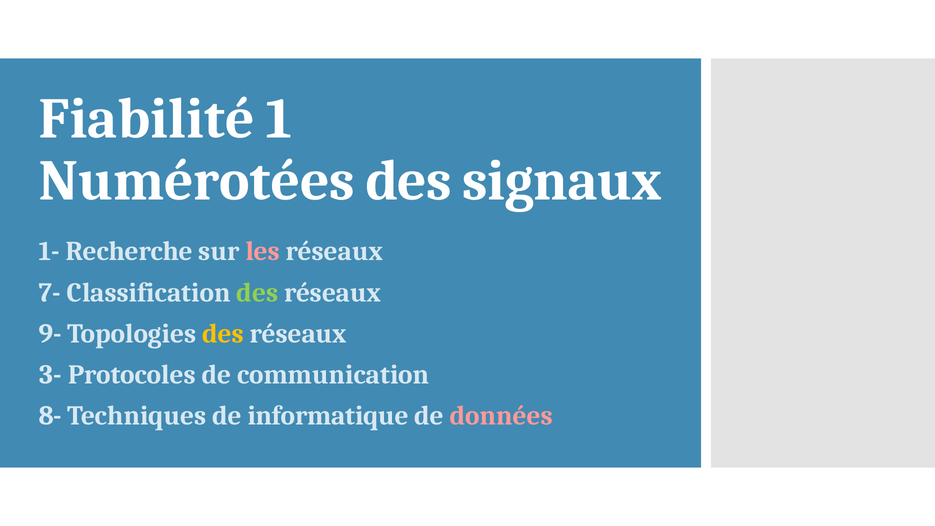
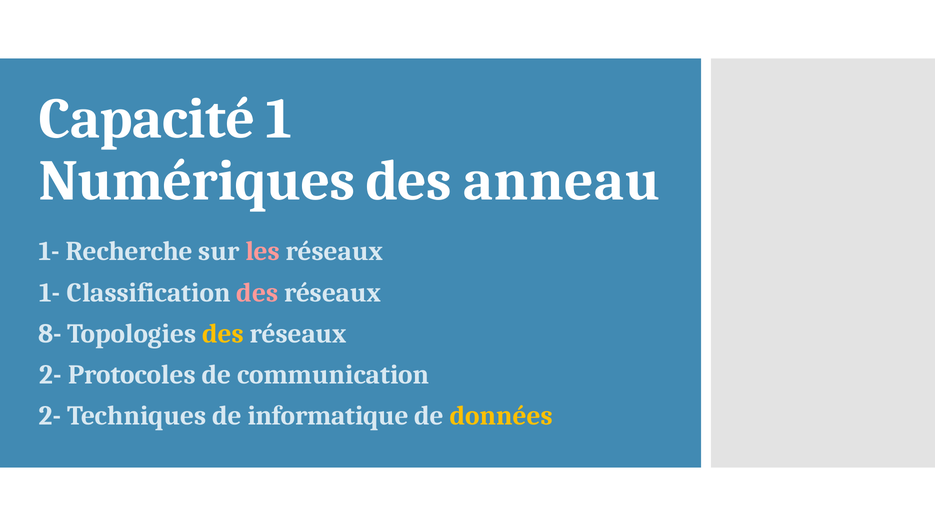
Fiabilité: Fiabilité -> Capacité (147, 119)
Numérotées: Numérotées -> Numériques (197, 181)
signaux: signaux -> anneau (562, 181)
7-: 7- -> 1- (50, 293)
des colour: light green -> pink (257, 293)
9-: 9- -> 8- (50, 334)
3-: 3- -> 2- (50, 375)
8-: 8- -> 2- (50, 416)
données colour: pink -> yellow (501, 416)
